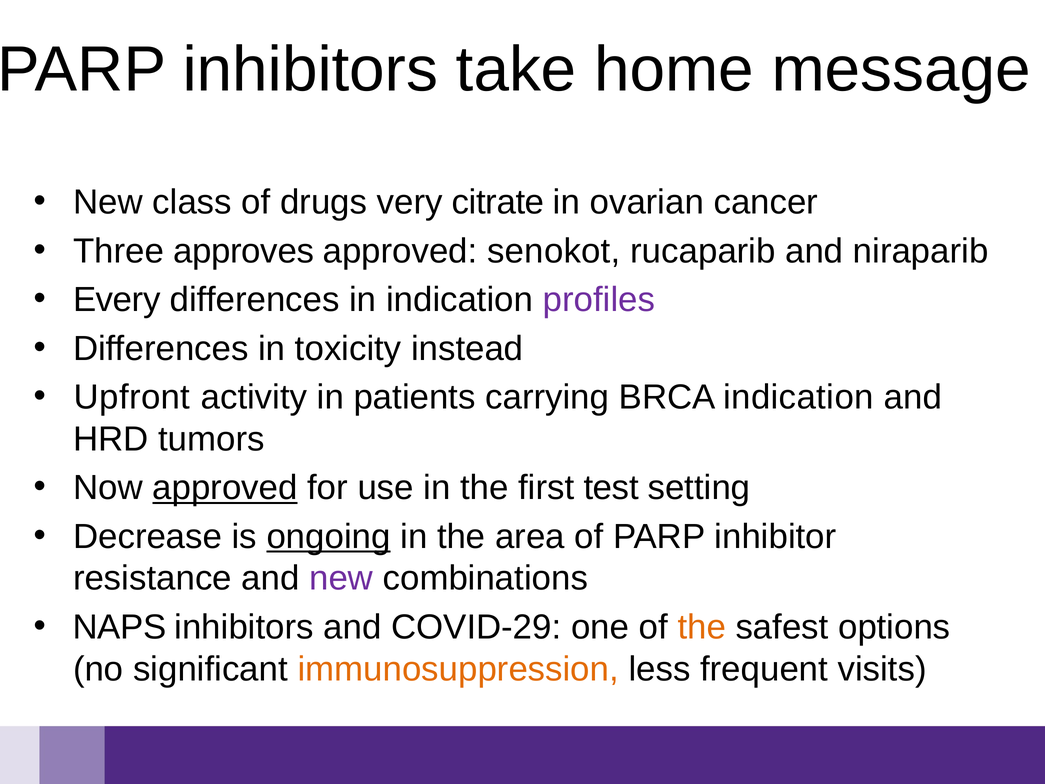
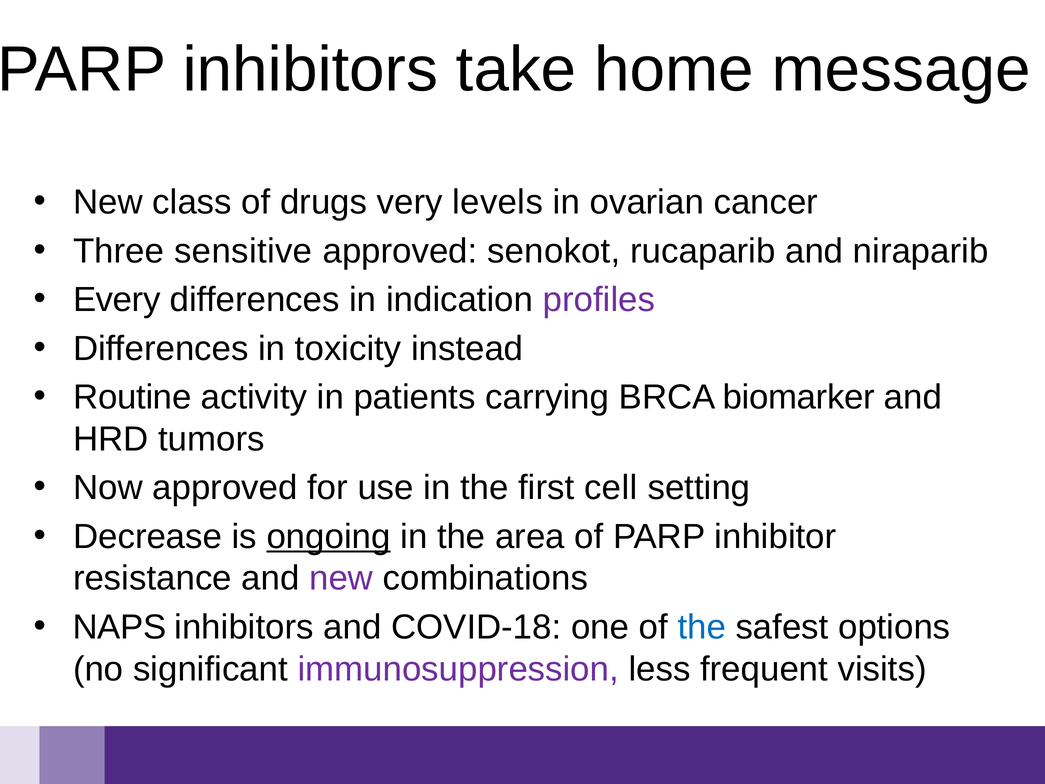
citrate: citrate -> levels (498, 202)
approves: approves -> sensitive (243, 251)
Upfront: Upfront -> Routine (132, 397)
BRCA indication: indication -> biomarker (799, 397)
approved underline: present -> none (225, 488)
test: test -> cell (611, 488)
COVID-29: COVID-29 -> COVID-18 (476, 627)
the colour: orange -> blue (702, 627)
immunosuppression colour: orange -> purple (458, 669)
